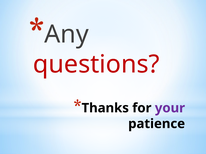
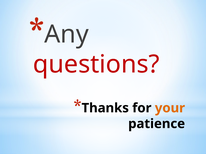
your colour: purple -> orange (170, 108)
